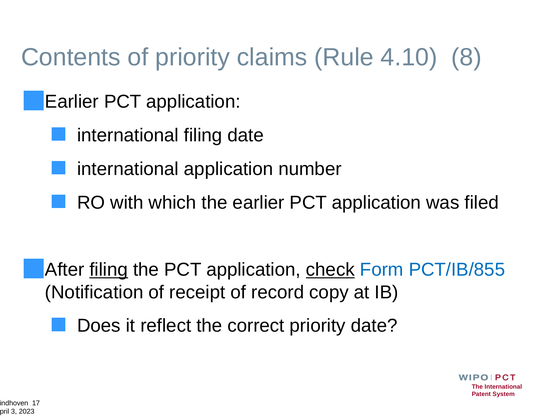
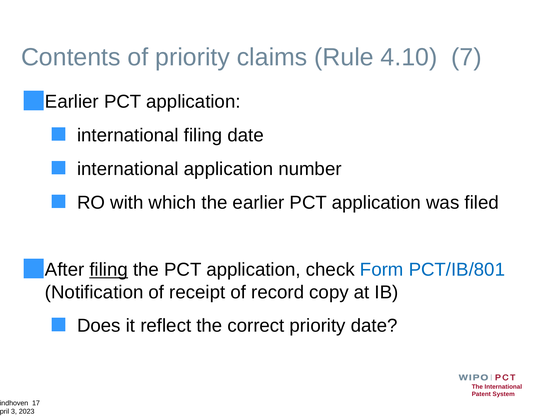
8: 8 -> 7 (466, 57)
check underline: present -> none (330, 270)
PCT/IB/855: PCT/IB/855 -> PCT/IB/801 (457, 270)
